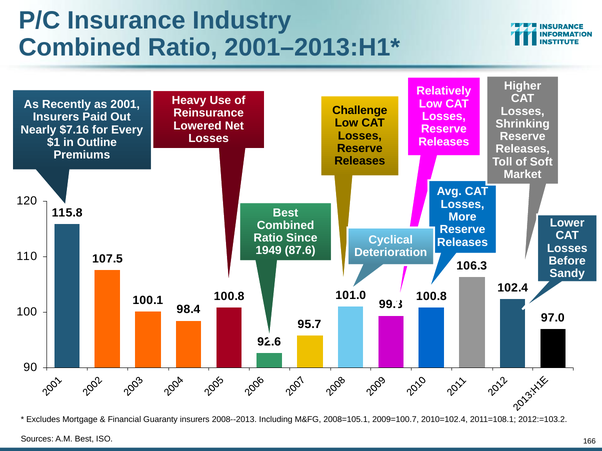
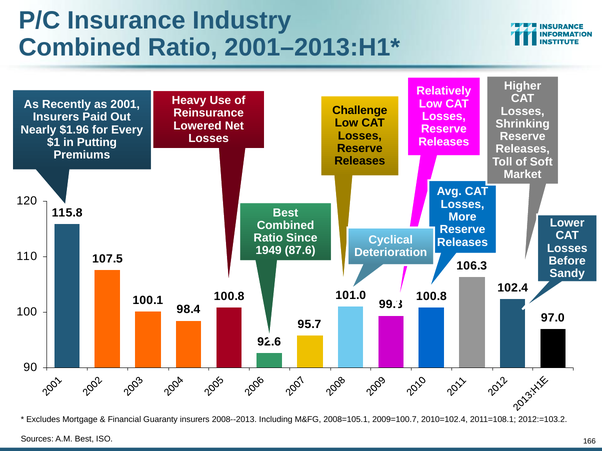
$7.16: $7.16 -> $1.96 (74, 130)
Outline: Outline -> Putting (97, 142)
